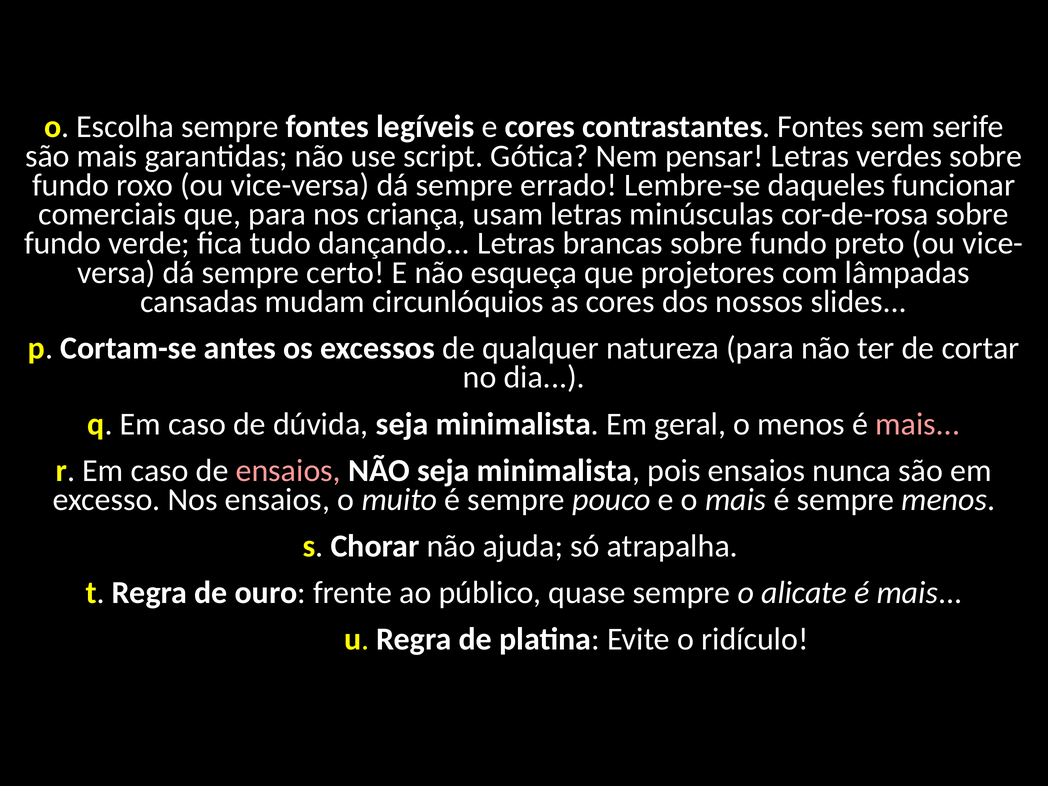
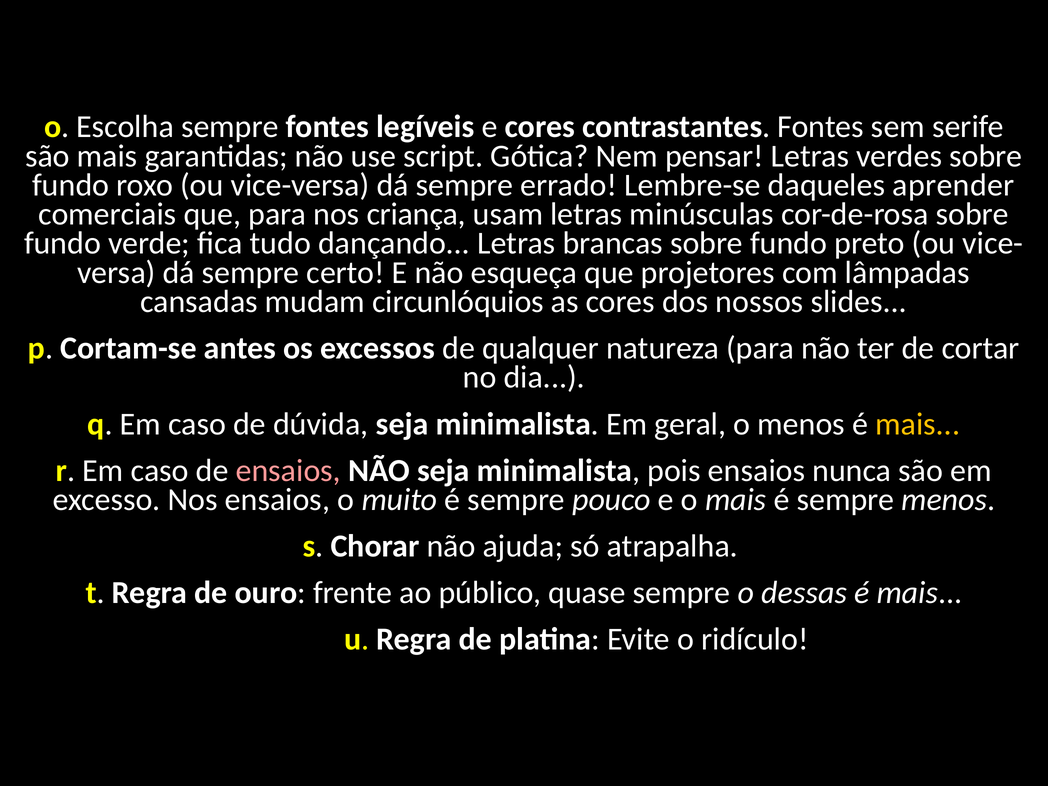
funcionar: funcionar -> aprender (953, 185)
mais colour: pink -> yellow (918, 424)
alicate: alicate -> dessas (804, 593)
